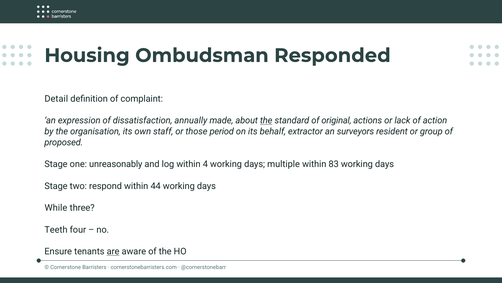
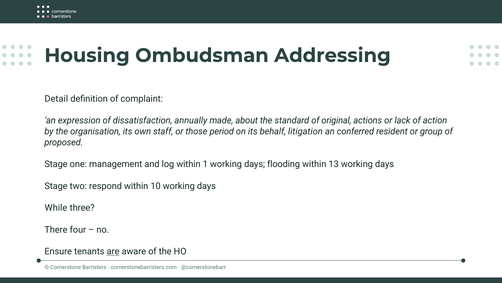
Responded: Responded -> Addressing (332, 55)
the underline: present -> none (266, 120)
extractor: extractor -> litigation (305, 131)
surveyors: surveyors -> conferred (355, 131)
unreasonably: unreasonably -> management (116, 164)
4: 4 -> 1 (205, 164)
multiple: multiple -> flooding (284, 164)
83: 83 -> 13 (334, 164)
44: 44 -> 10 (156, 186)
Teeth: Teeth -> There (56, 229)
